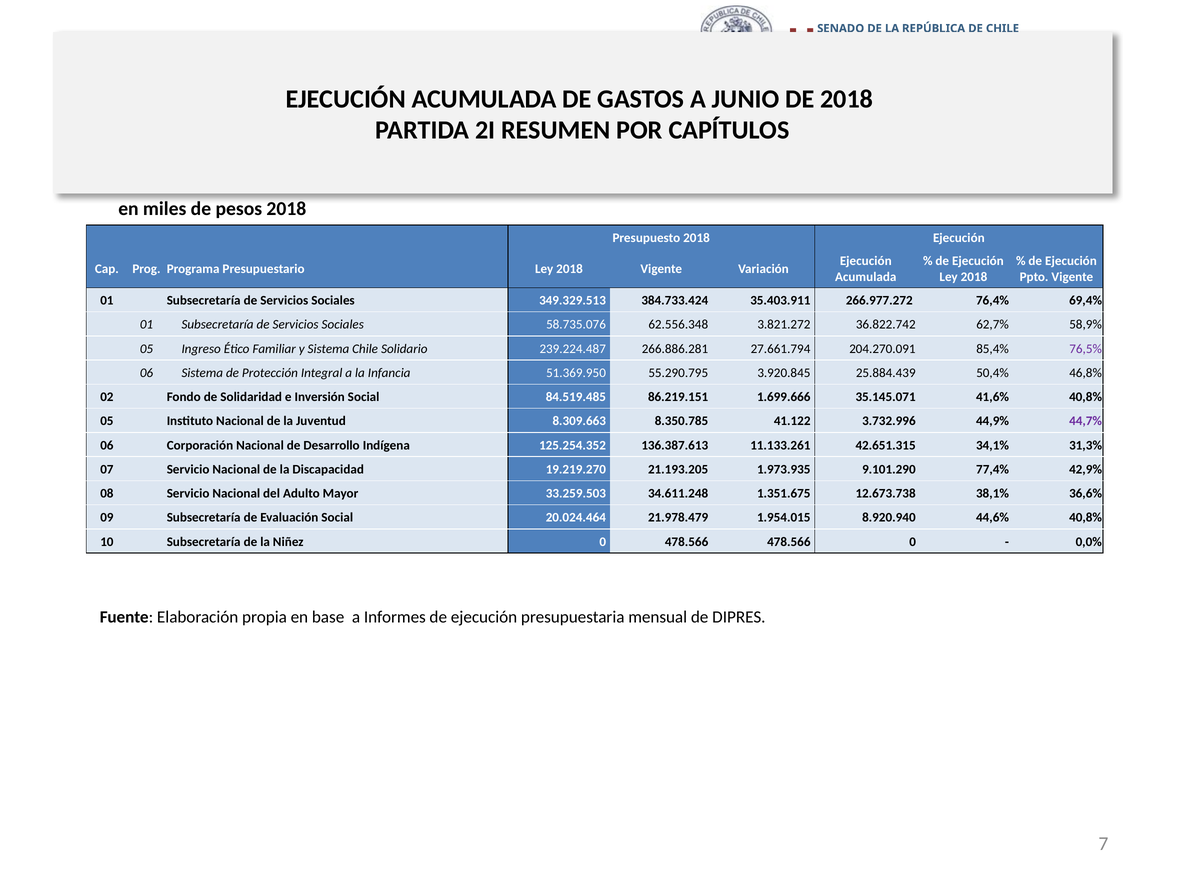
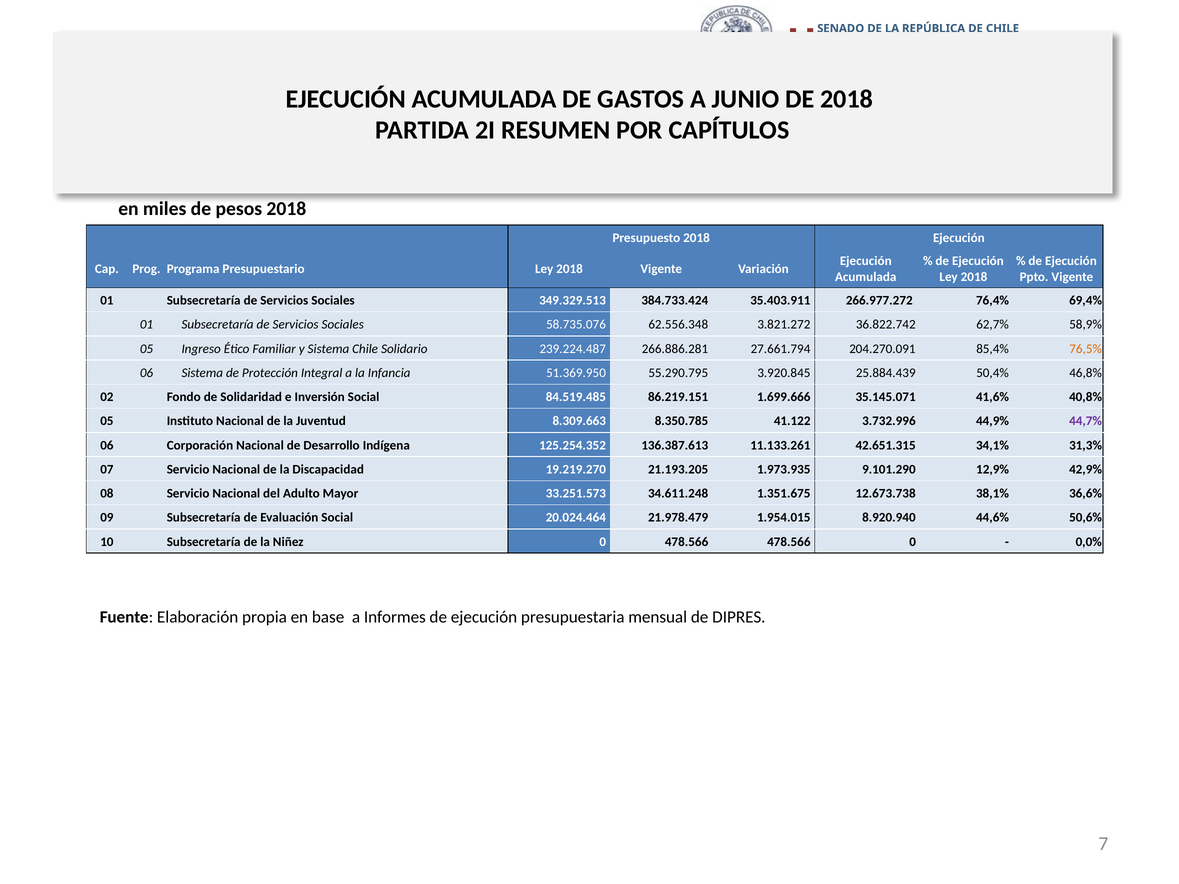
76,5% colour: purple -> orange (1086, 349)
77,4%: 77,4% -> 12,9% (993, 470)
33.259.503: 33.259.503 -> 33.251.573 (576, 494)
44,6% 40,8%: 40,8% -> 50,6% (1086, 518)
